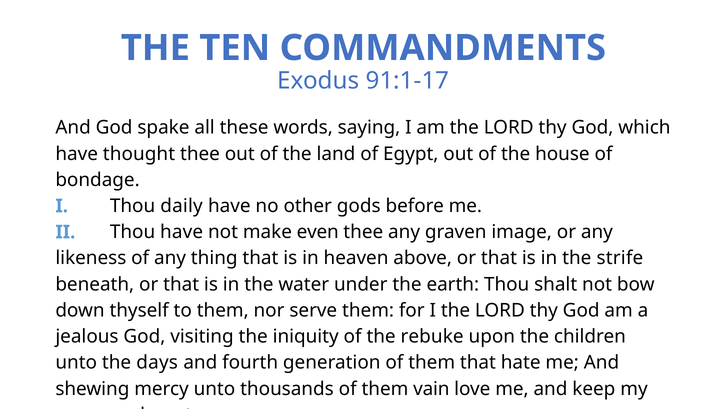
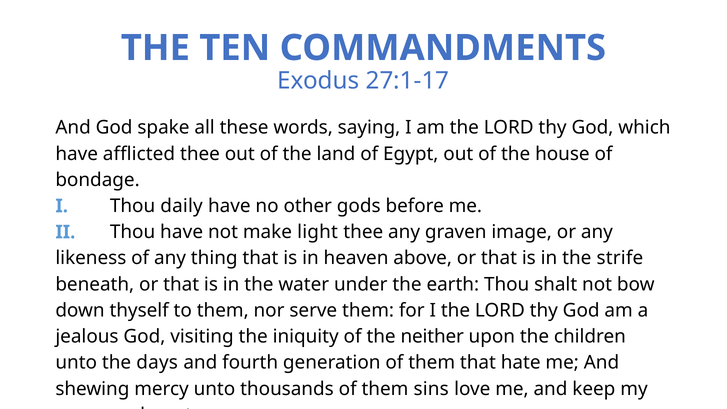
91:1-17: 91:1-17 -> 27:1-17 (407, 81)
thought: thought -> afflicted (139, 154)
even: even -> light (318, 232)
rebuke: rebuke -> neither (432, 336)
vain: vain -> sins (431, 389)
